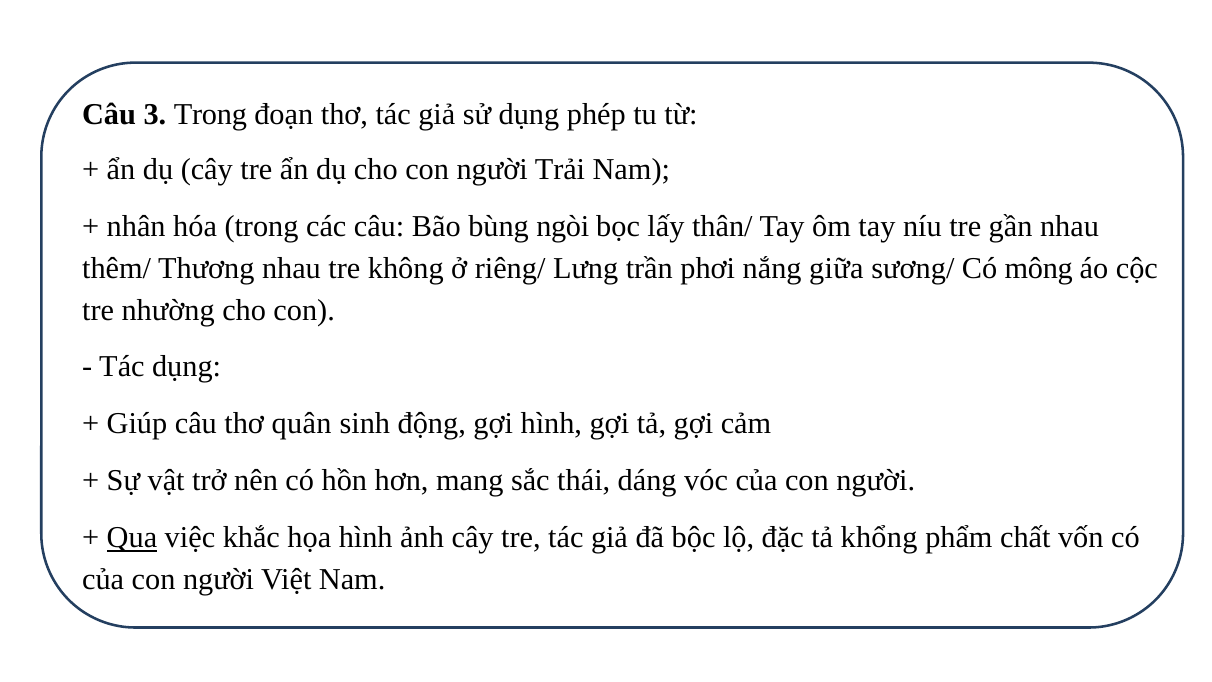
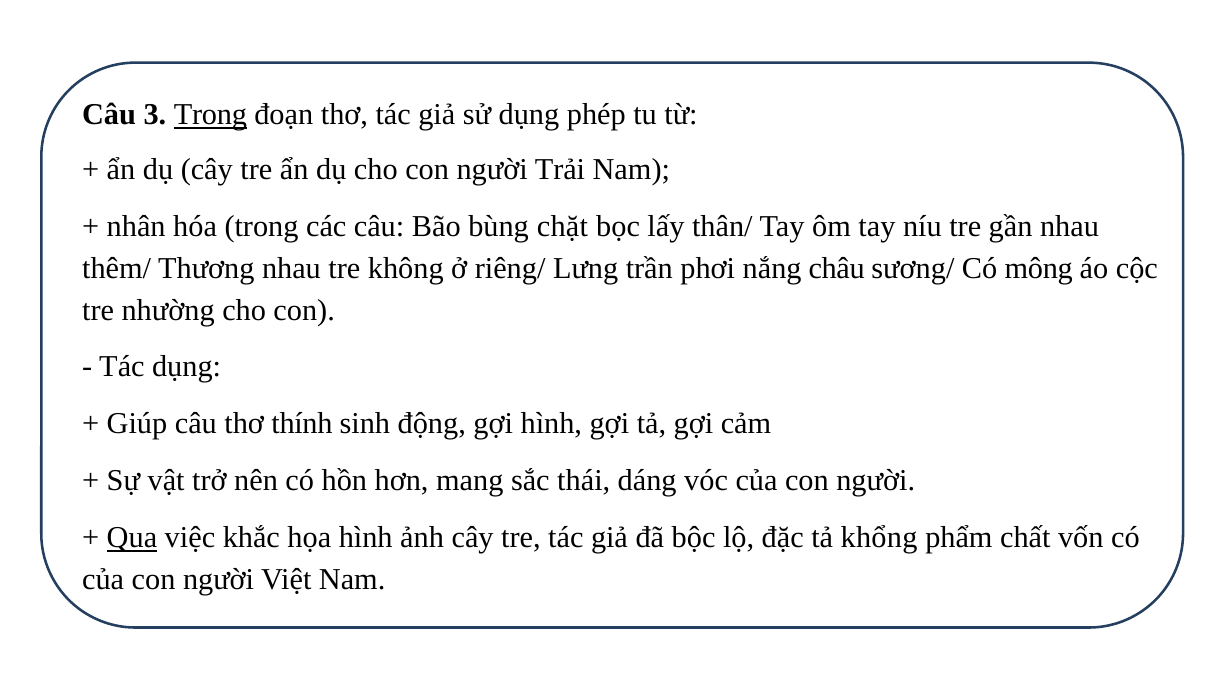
Trong underline: none -> present (210, 115)
ngòi: ngòi -> chặt (562, 226)
giữa: giữa -> châu (837, 268)
quân: quân -> thính (302, 424)
